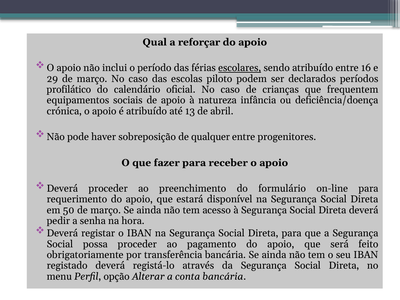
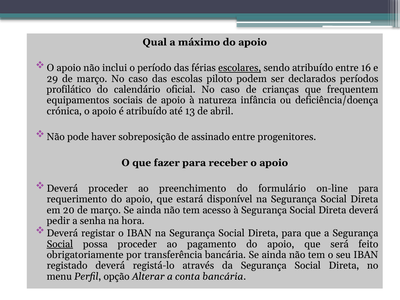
reforçar: reforçar -> máximo (199, 42)
qualquer: qualquer -> assinado (210, 137)
50: 50 -> 20 (69, 210)
Social underline: none -> present (60, 244)
